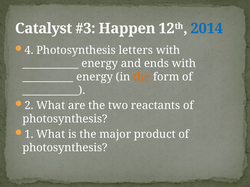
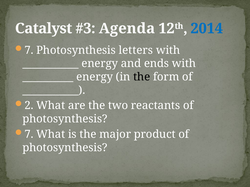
Happen: Happen -> Agenda (127, 29)
4: 4 -> 7 (29, 50)
the colour: orange -> black (142, 77)
1: 1 -> 7 (29, 135)
